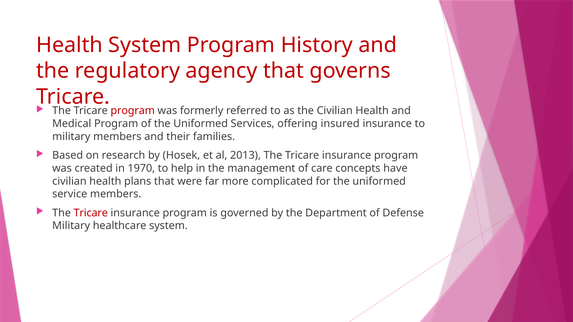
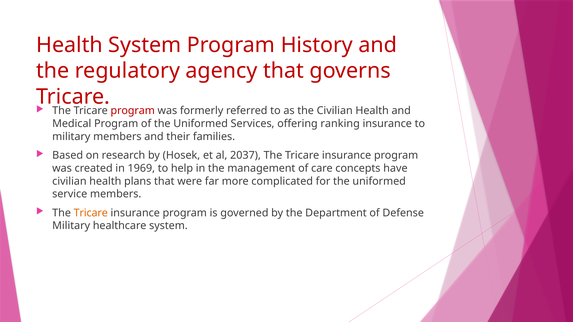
insured: insured -> ranking (340, 124)
2013: 2013 -> 2037 (246, 156)
1970: 1970 -> 1969 (141, 168)
Tricare colour: red -> orange (91, 213)
